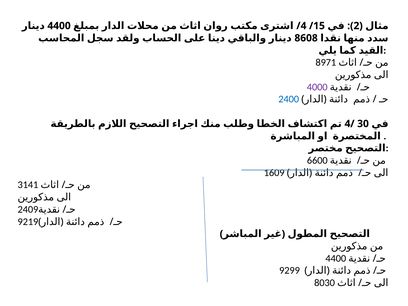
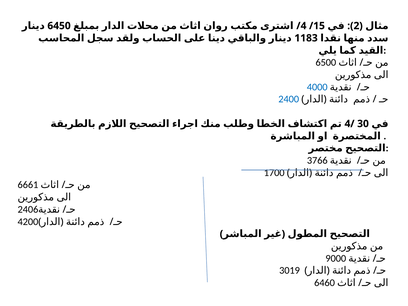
4400: 4400 -> 6450 (59, 26)
8608: 8608 -> 1183 (306, 38)
8971: 8971 -> 6500 (326, 63)
4000 colour: purple -> blue (317, 87)
6600: 6600 -> 3766 (317, 160)
1609: 1609 -> 1700 (274, 173)
3141: 3141 -> 6661 (28, 185)
2409: 2409 -> 2406 (28, 209)
9219: 9219 -> 4200 (28, 222)
4400: 4400 -> 9000 (336, 258)
9299: 9299 -> 3019 (290, 271)
8030: 8030 -> 6460 (325, 283)
